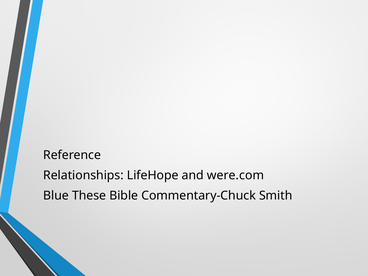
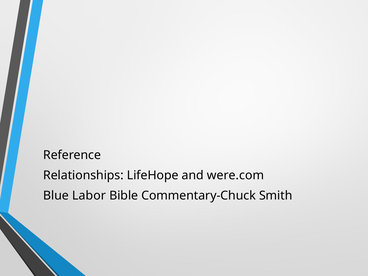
These: These -> Labor (89, 195)
